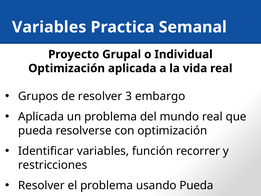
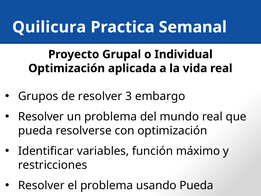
Variables: Variables -> Quilicura (49, 27)
Aplicada: Aplicada -> Resolver (41, 117)
recorrer: recorrer -> máximo (198, 151)
